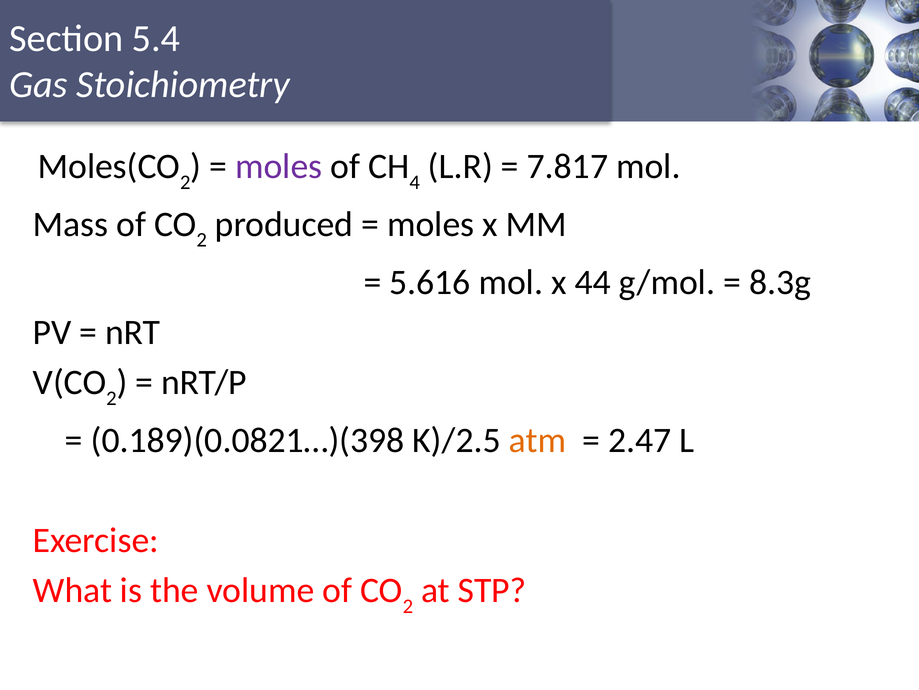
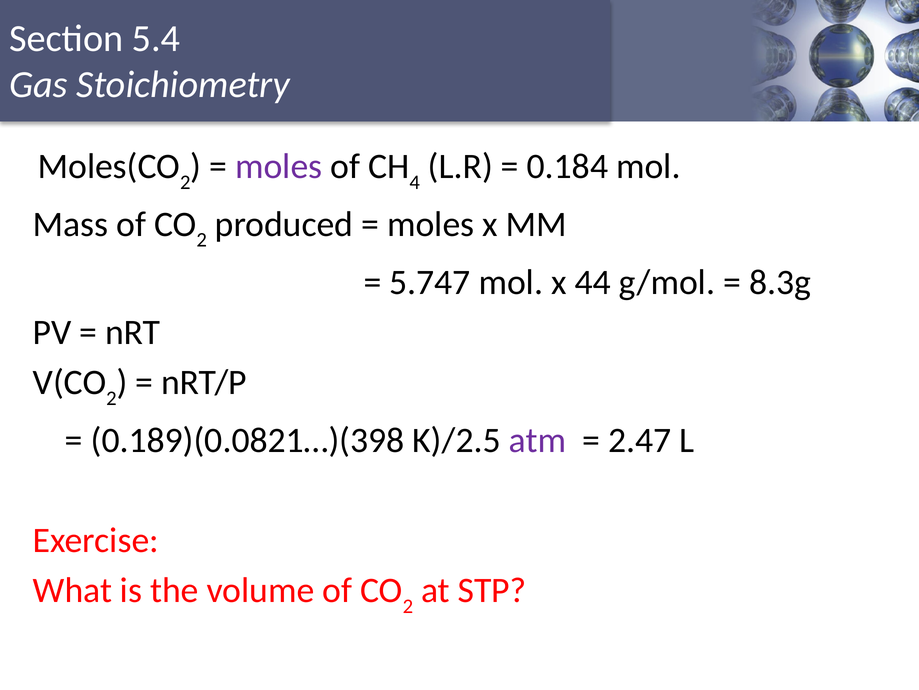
7.817: 7.817 -> 0.184 (567, 166)
5.616: 5.616 -> 5.747 (430, 282)
atm colour: orange -> purple (537, 440)
